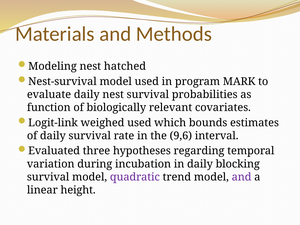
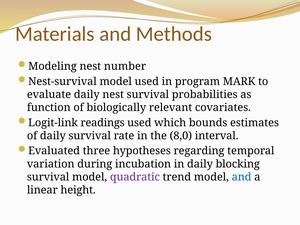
hatched: hatched -> number (125, 66)
weighed: weighed -> readings (103, 123)
9,6: 9,6 -> 8,0 (181, 136)
and colour: purple -> blue (242, 177)
